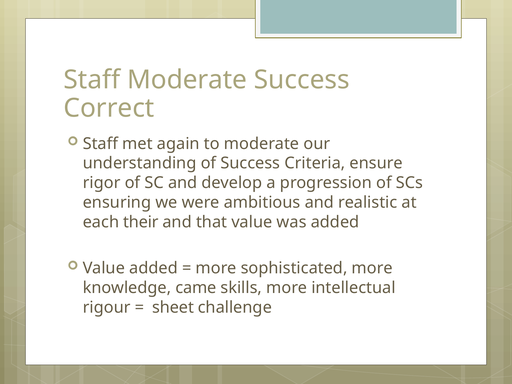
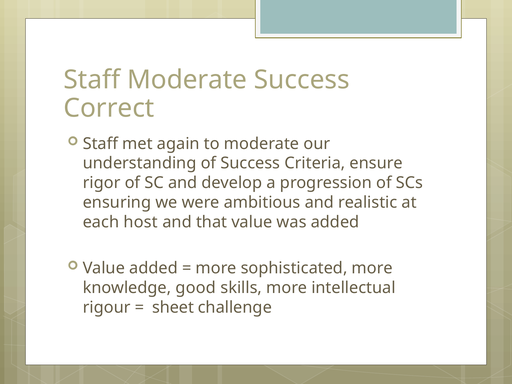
their: their -> host (141, 222)
came: came -> good (196, 288)
